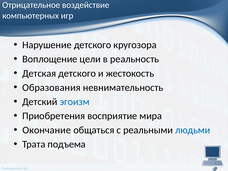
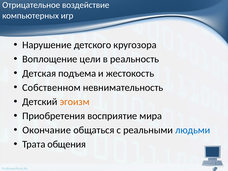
Детская детского: детского -> подъема (77, 73)
Образования: Образования -> Собственном (51, 88)
эгоизм colour: blue -> orange (75, 102)
подъема: подъема -> общения (67, 144)
